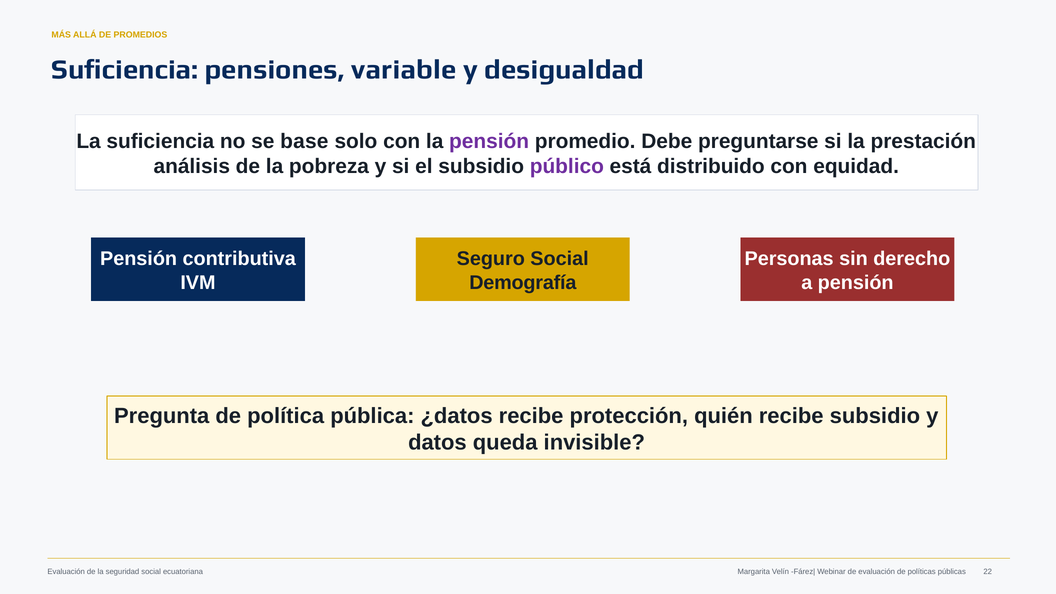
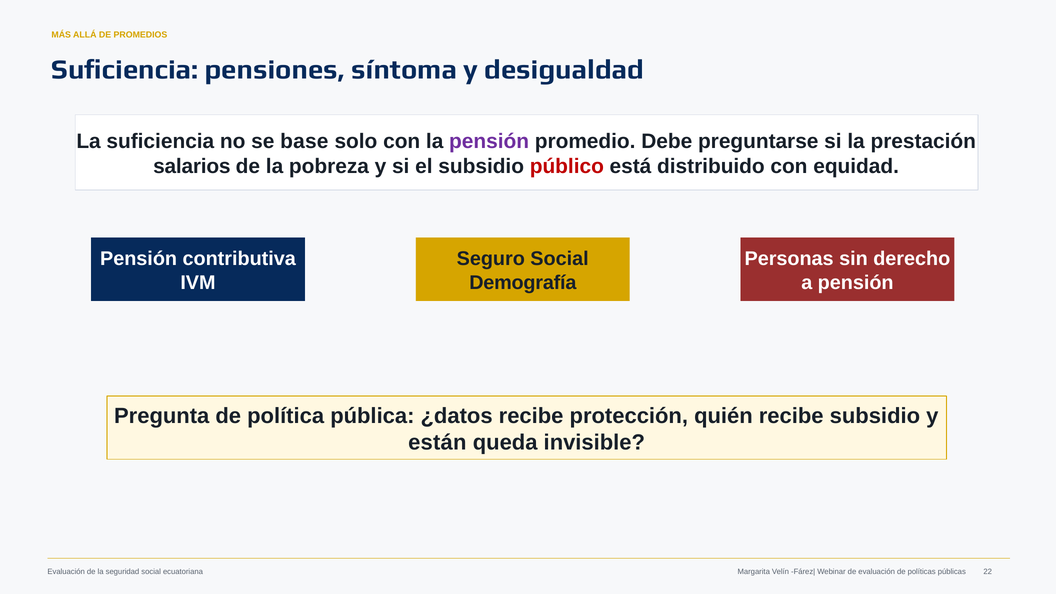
variable: variable -> síntoma (404, 70)
análisis: análisis -> salarios (192, 166)
público colour: purple -> red (567, 166)
datos: datos -> están (437, 442)
